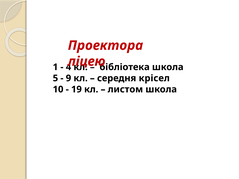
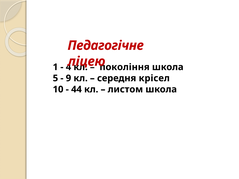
Проектора: Проектора -> Педагогічне (106, 46)
бібліотека: бібліотека -> покоління (125, 67)
19: 19 -> 44 (76, 89)
